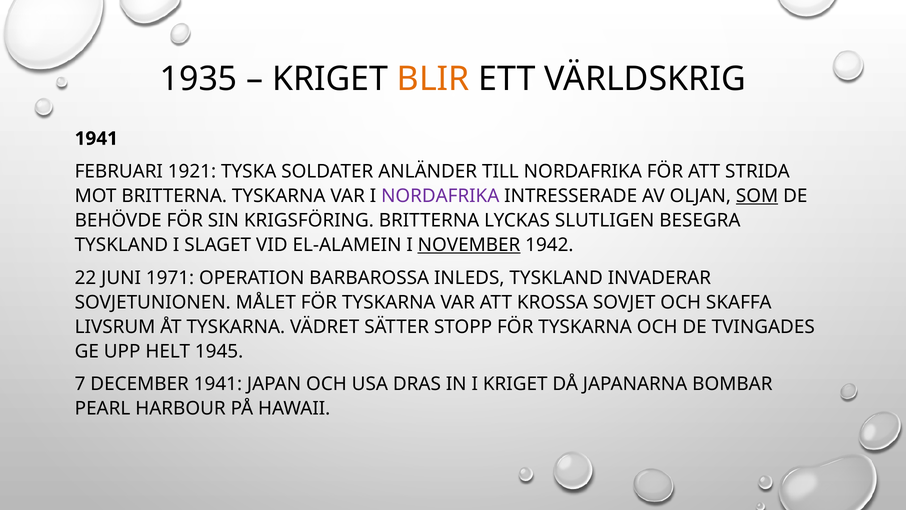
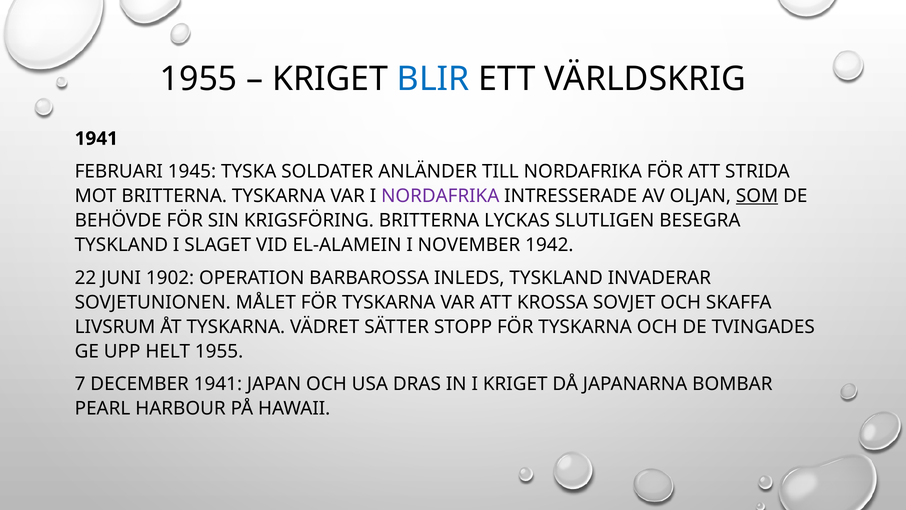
1935: 1935 -> 1955 (199, 79)
BLIR colour: orange -> blue (433, 79)
1921: 1921 -> 1945 (192, 171)
NOVEMBER underline: present -> none (469, 245)
1971: 1971 -> 1902 (170, 278)
HELT 1945: 1945 -> 1955 (219, 351)
